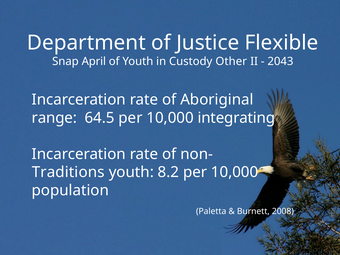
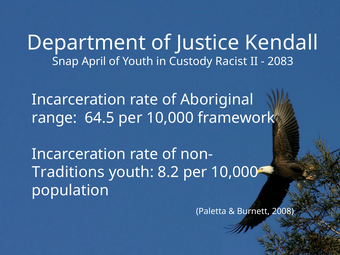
Flexible: Flexible -> Kendall (281, 43)
Other: Other -> Racist (231, 61)
2043: 2043 -> 2083 (280, 61)
integrating: integrating -> framework (236, 118)
